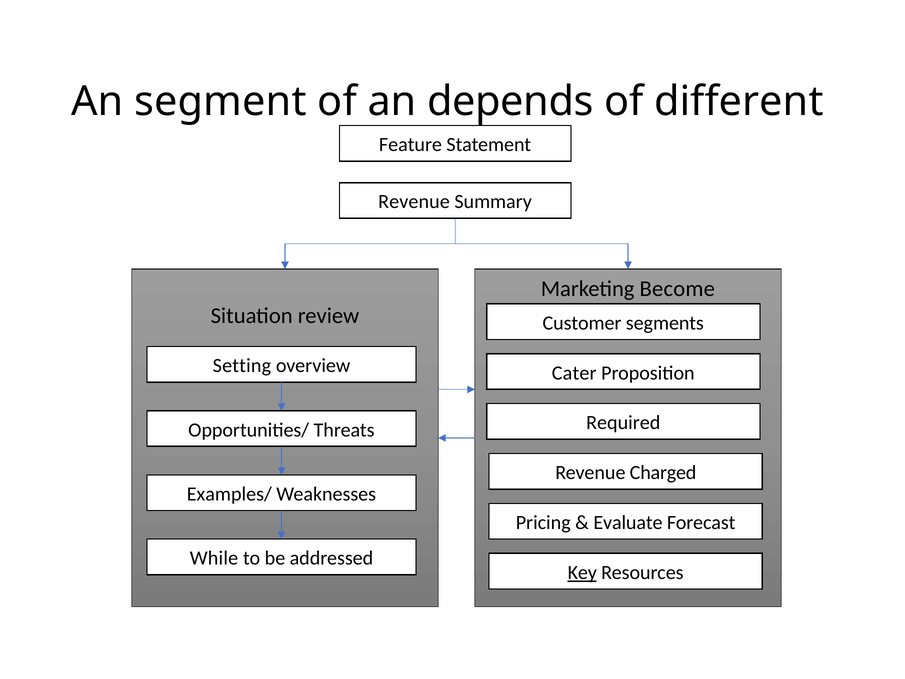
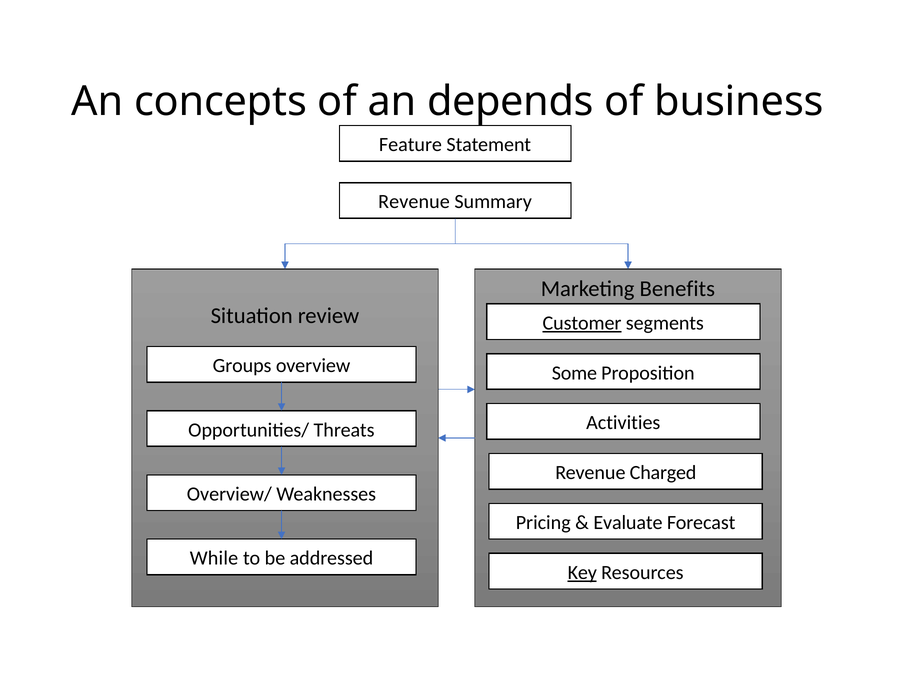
segment: segment -> concepts (221, 101)
different: different -> business (739, 101)
Become: Become -> Benefits (677, 289)
Customer underline: none -> present (582, 323)
Setting: Setting -> Groups (242, 366)
Cater: Cater -> Some (574, 373)
Required: Required -> Activities (623, 423)
Examples/: Examples/ -> Overview/ (229, 494)
